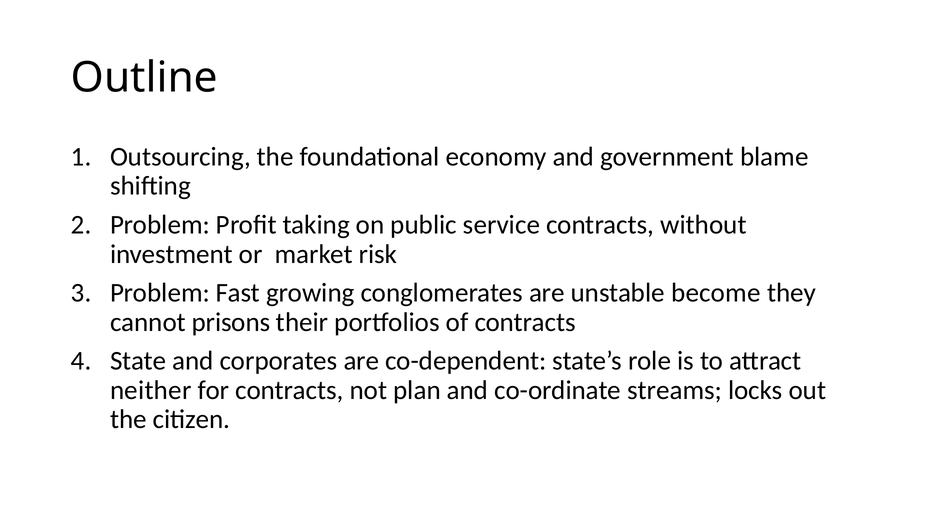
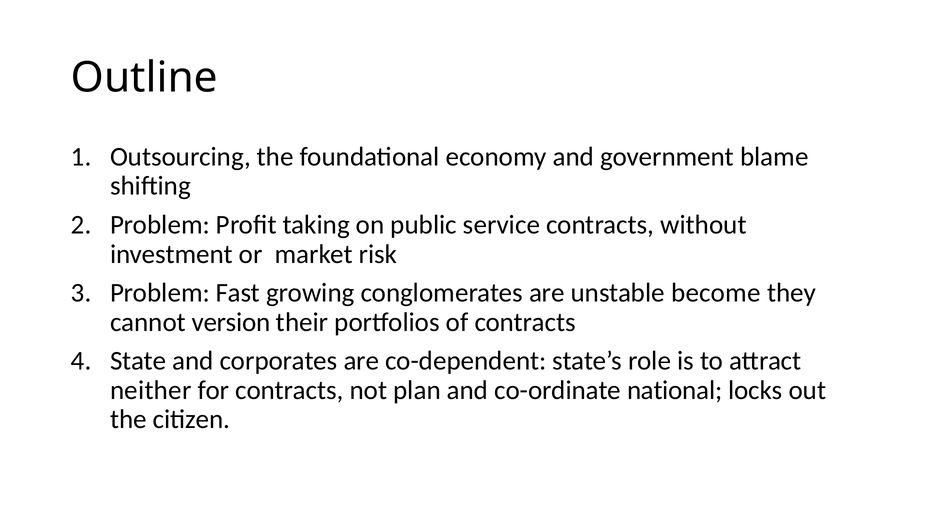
prisons: prisons -> version (231, 322)
streams: streams -> national (675, 391)
